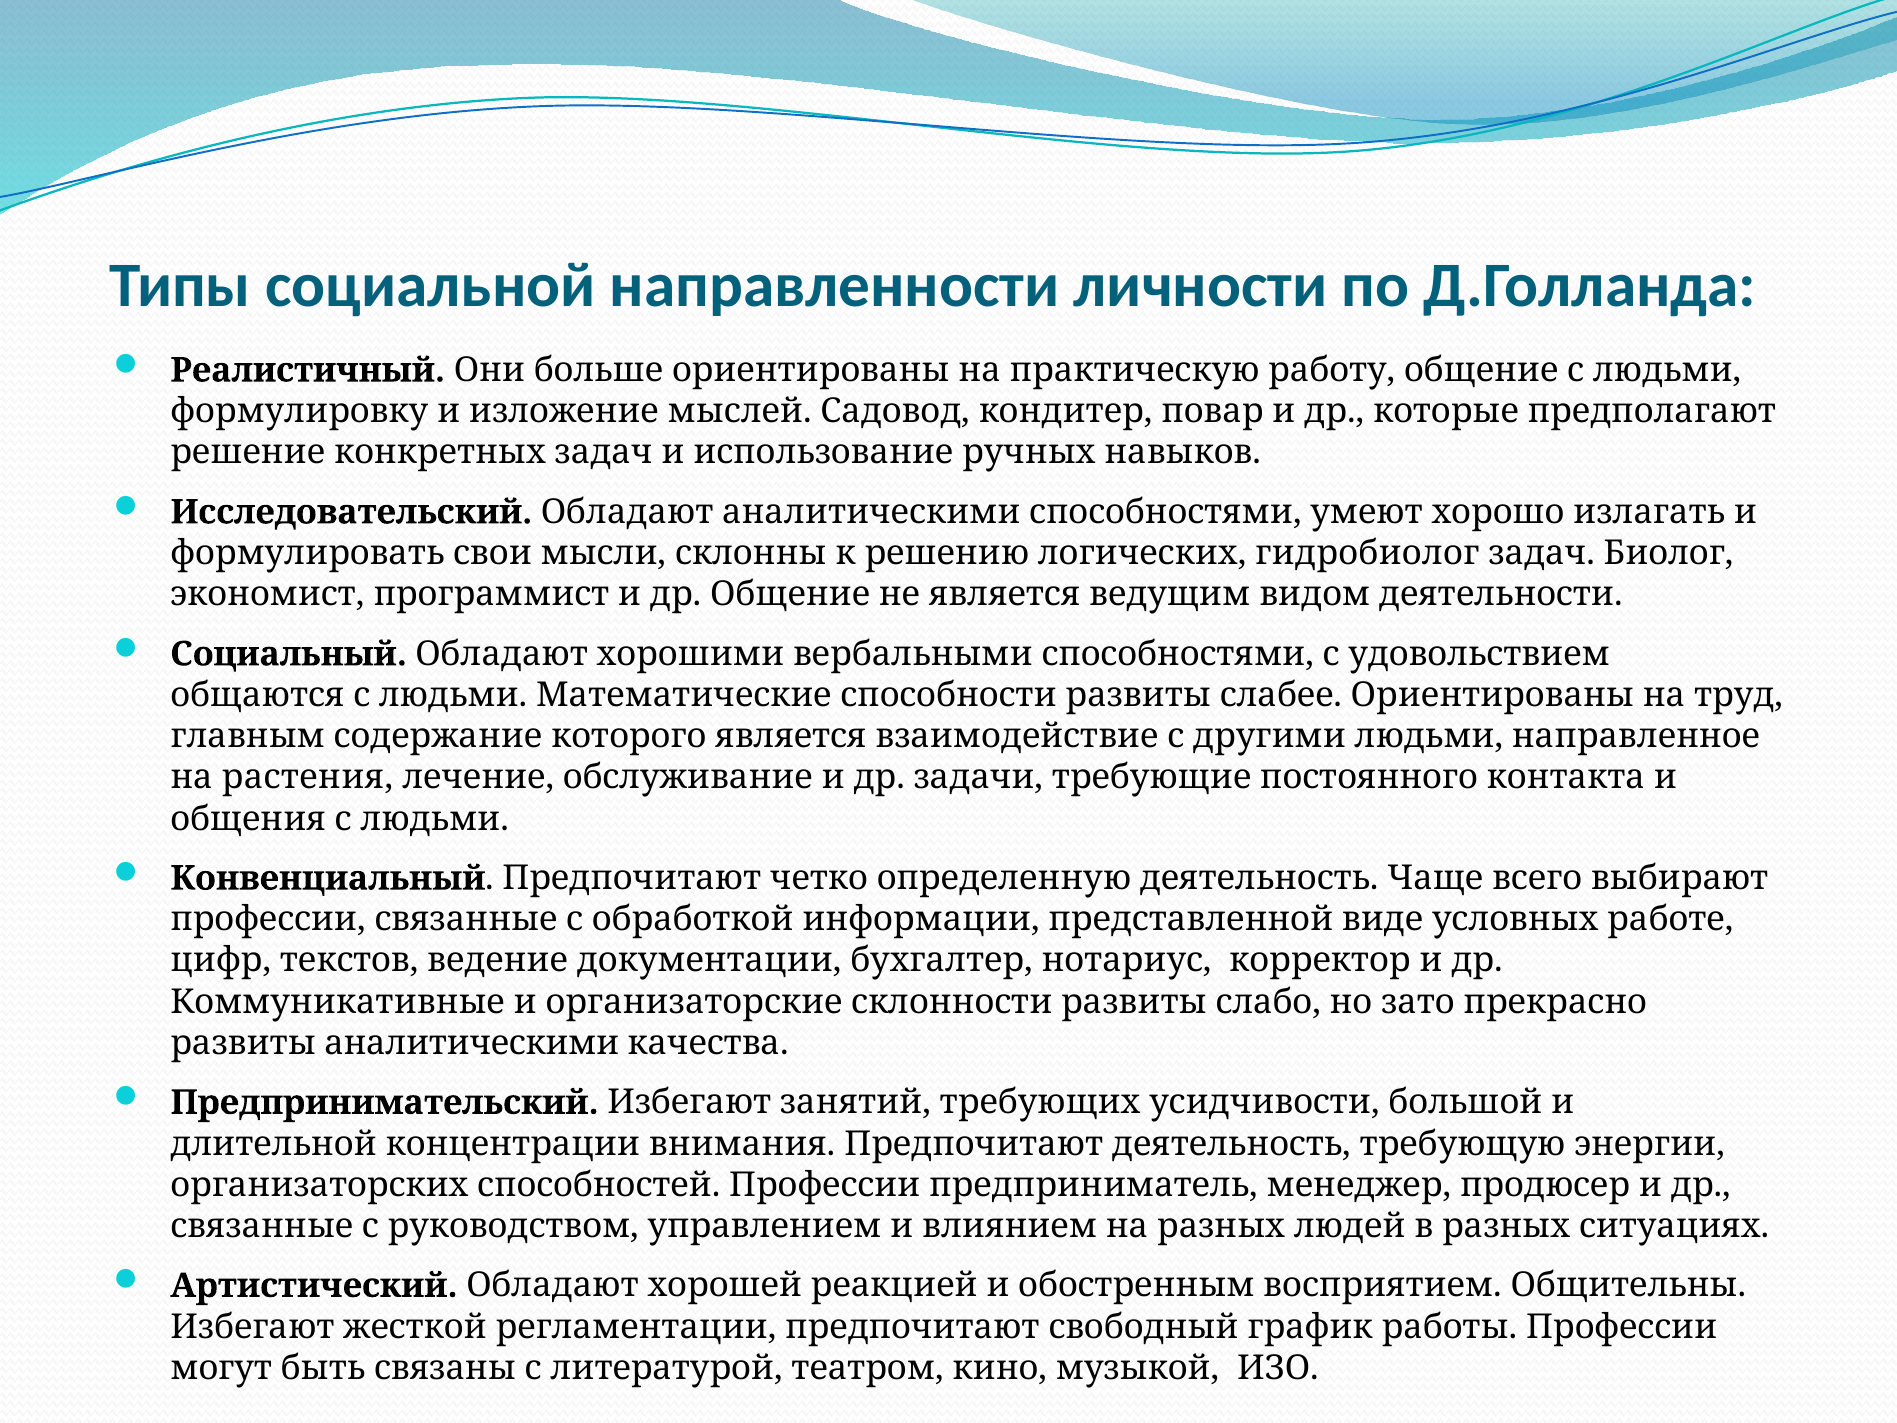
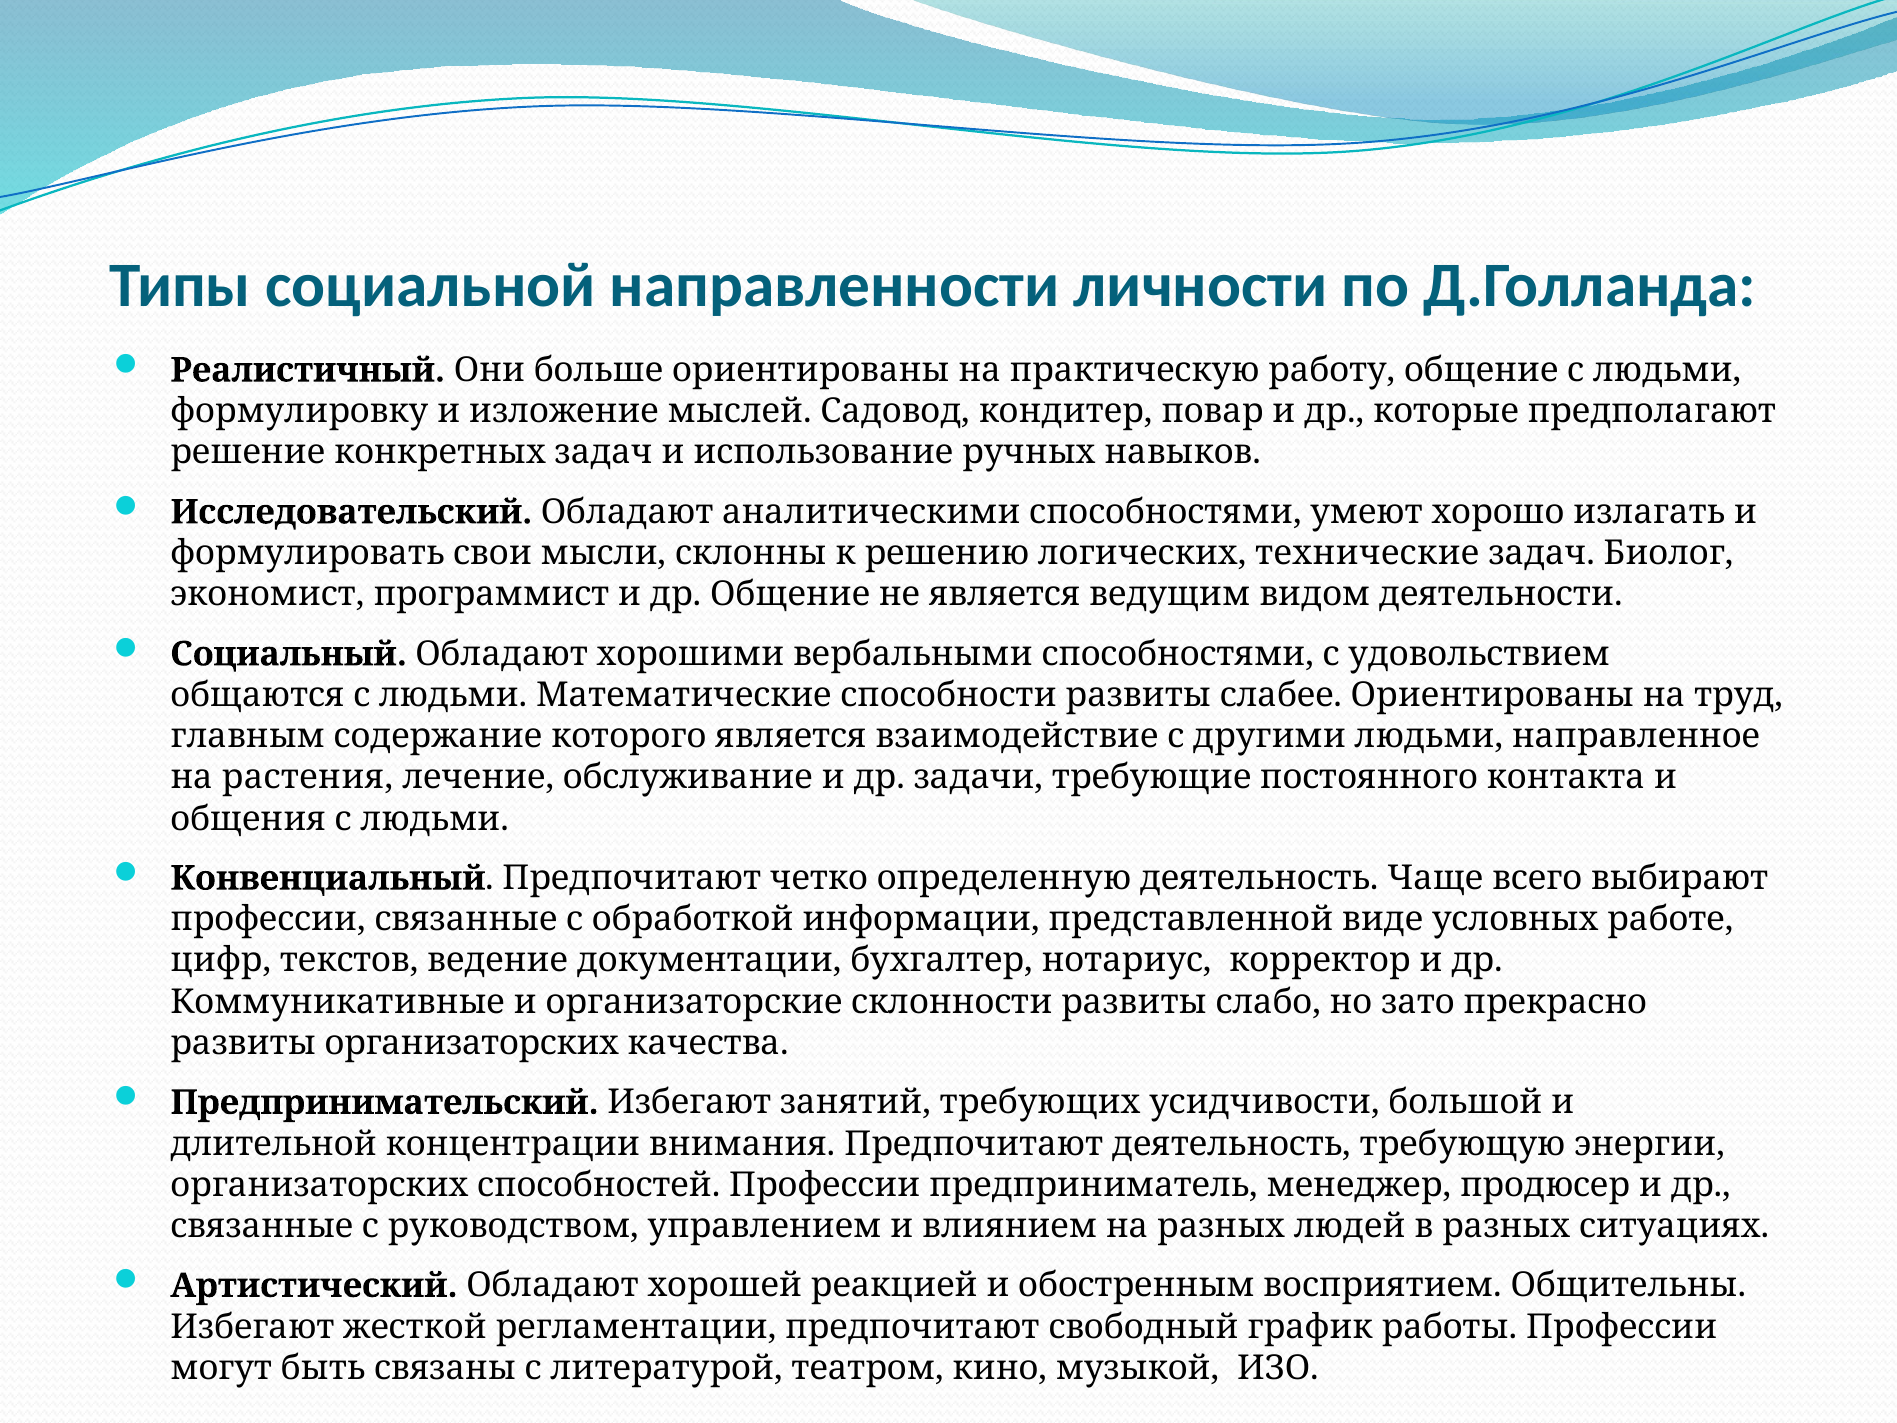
гидробиолог: гидробиолог -> технические (1367, 553)
развиты аналитическими: аналитическими -> организаторских (472, 1043)
